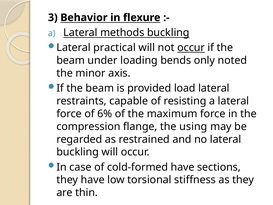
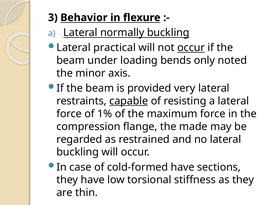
methods: methods -> normally (122, 33)
load: load -> very (185, 88)
capable underline: none -> present (129, 101)
6%: 6% -> 1% (105, 114)
using: using -> made (193, 126)
